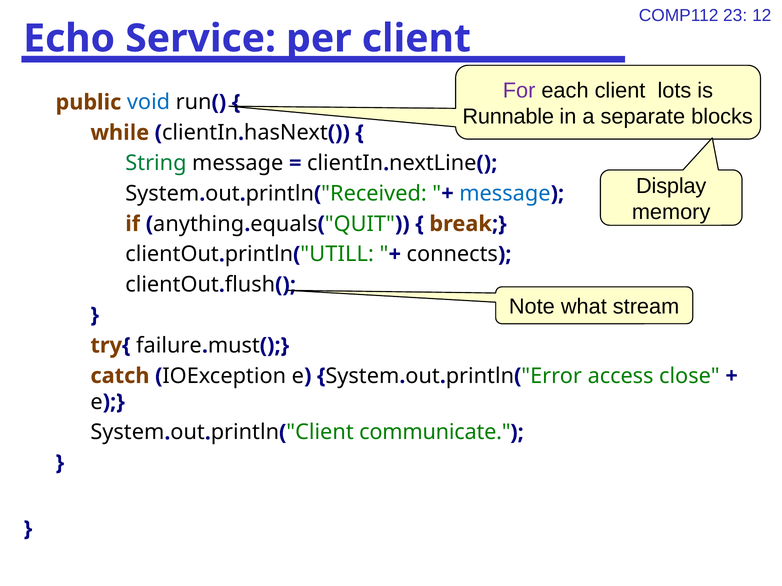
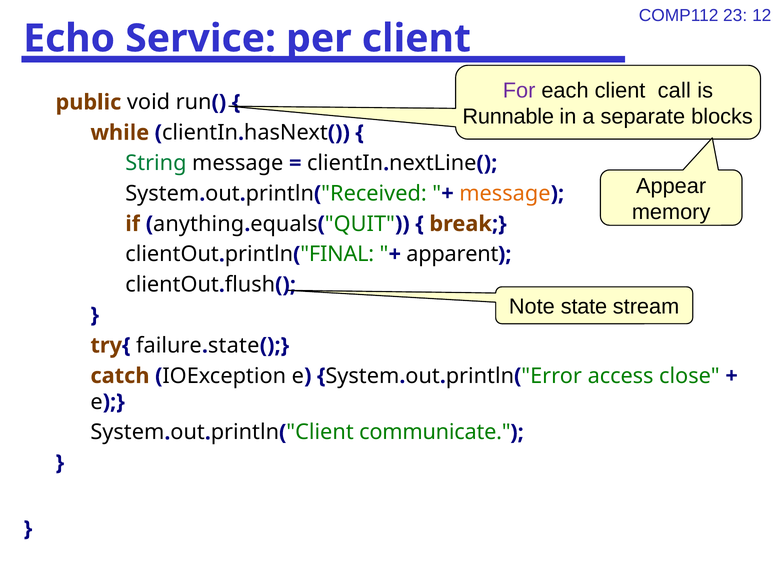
lots: lots -> call (674, 91)
void colour: blue -> black (149, 102)
Display: Display -> Appear (671, 186)
message colour: blue -> orange (505, 194)
UTILL: UTILL -> FINAL (337, 254)
connects: connects -> apparent (452, 254)
Note what: what -> state (584, 307)
must: must -> state (234, 346)
